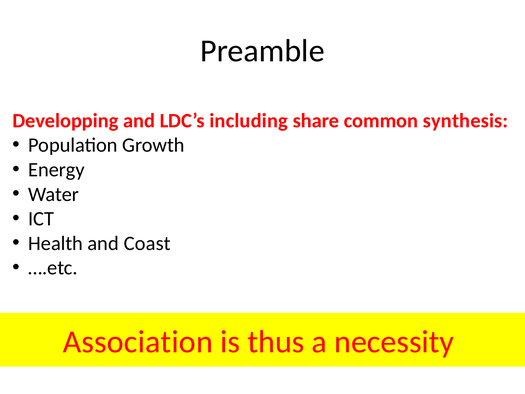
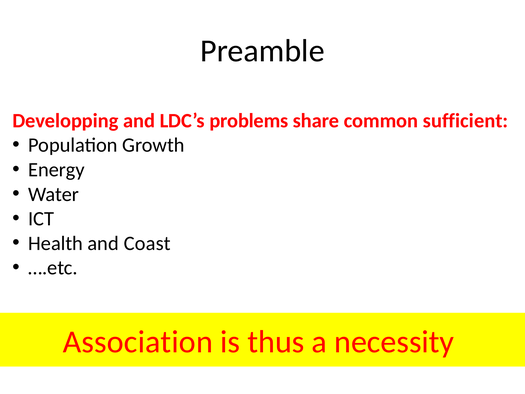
including: including -> problems (249, 121)
synthesis: synthesis -> sufficient (466, 121)
